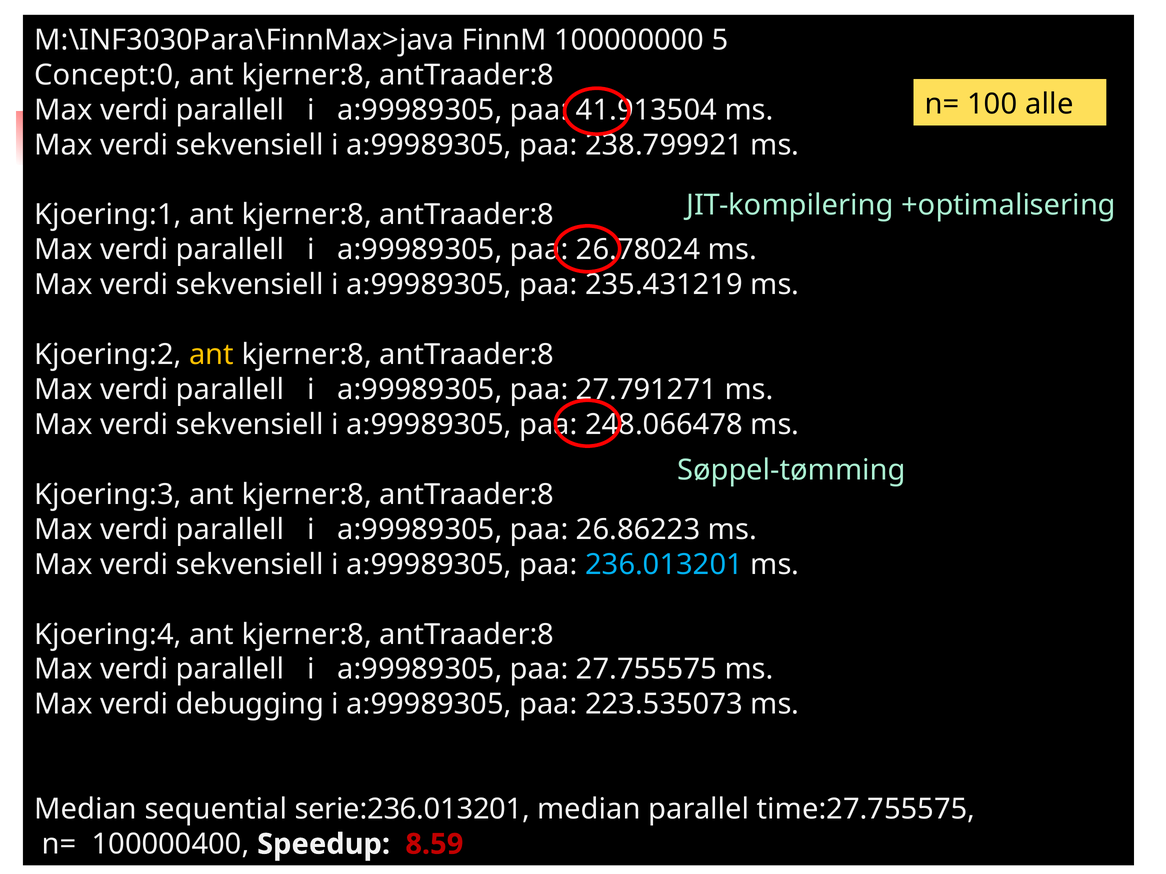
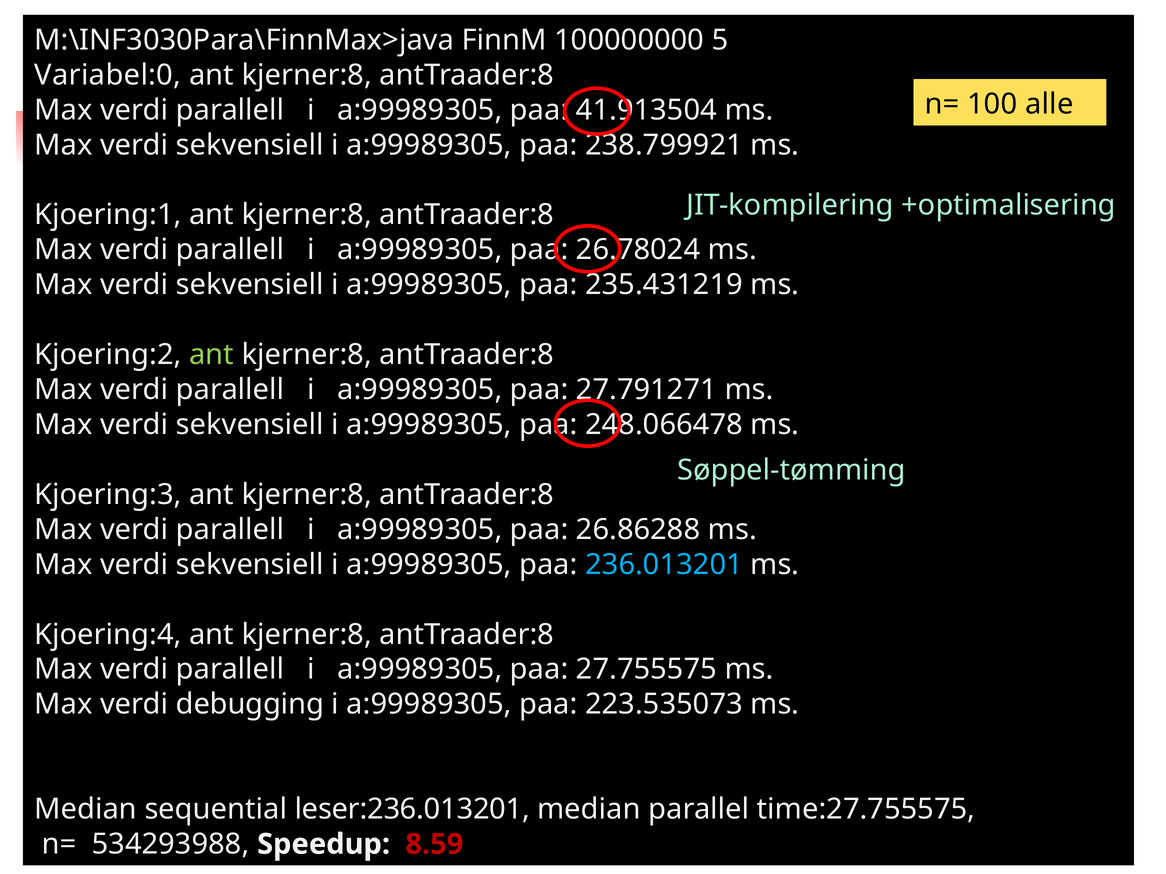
Concept:0: Concept:0 -> Variabel:0 (108, 75)
ant colour: yellow -> light green (212, 355)
26.86223: 26.86223 -> 26.86288 (638, 530)
serie:236.013201: serie:236.013201 -> leser:236.013201 (412, 810)
100000400: 100000400 -> 534293988 (171, 845)
